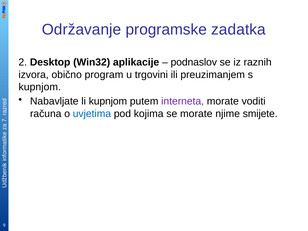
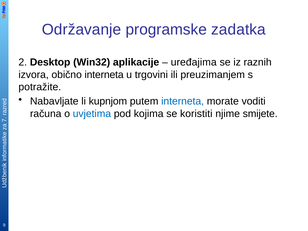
podnaslov: podnaslov -> uređajima (194, 62)
obično program: program -> interneta (104, 75)
kupnjom: kupnjom -> potražite (40, 87)
interneta colour: purple -> blue (183, 101)
se morate: morate -> koristiti (196, 114)
